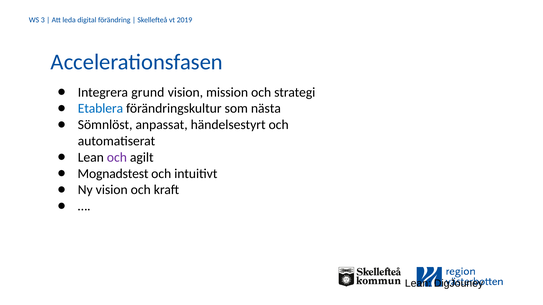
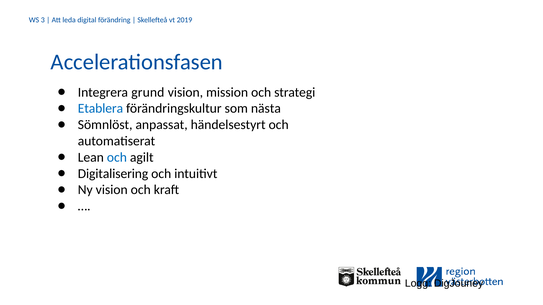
och colour: purple -> blue (117, 158)
Mognadstest: Mognadstest -> Digitalisering (113, 174)
Lean: Lean -> Logg (418, 284)
